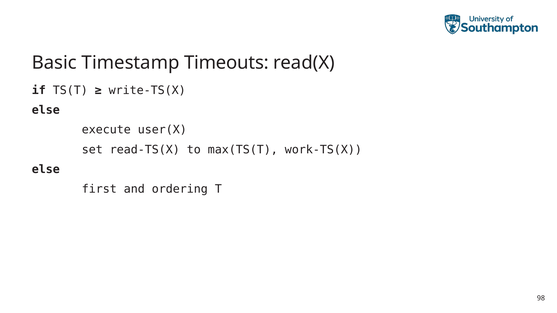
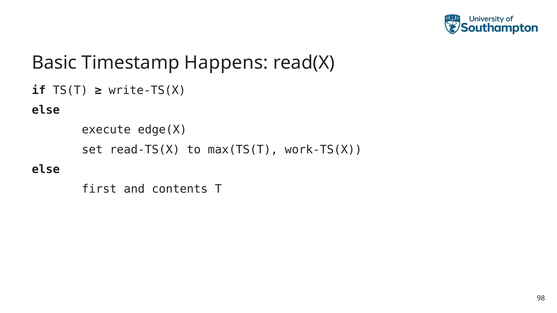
Timeouts: Timeouts -> Happens (226, 63)
user(X: user(X -> edge(X (162, 130)
ordering: ordering -> contents (180, 189)
